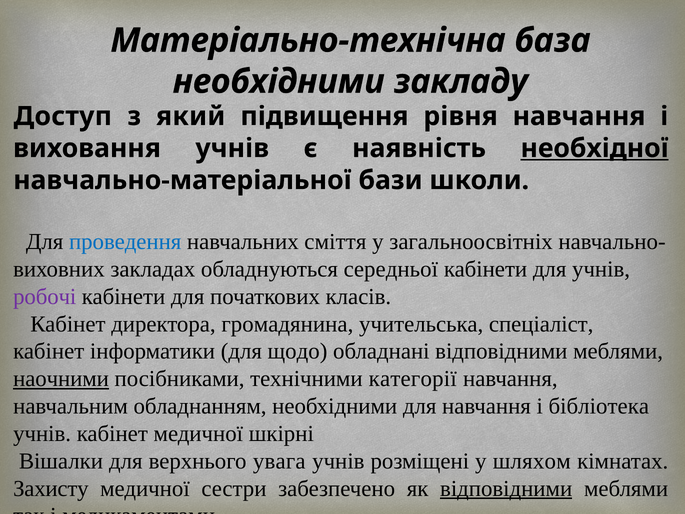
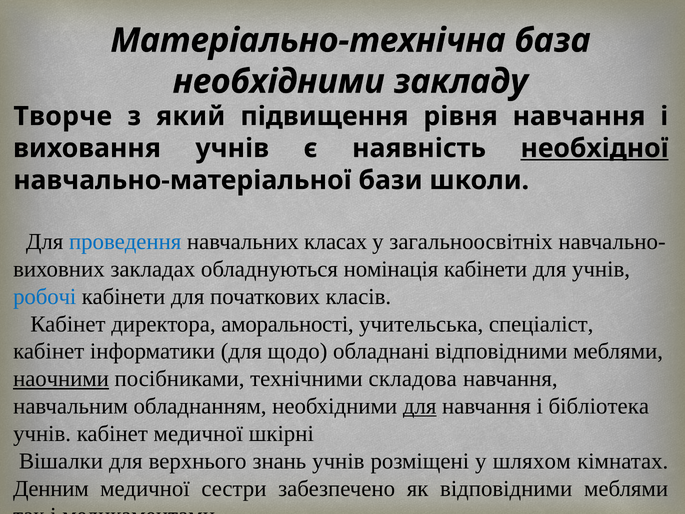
Доступ: Доступ -> Творче (63, 116)
сміття: сміття -> класах (336, 242)
середньої: середньої -> номінація (391, 269)
робочі colour: purple -> blue (45, 296)
громадянина: громадянина -> аморальності (288, 324)
категорії: категорії -> складова (413, 379)
для underline: none -> present (420, 406)
увага: увага -> знань (279, 461)
Захисту: Захисту -> Денним (51, 488)
відповідними underline: present -> none (506, 488)
